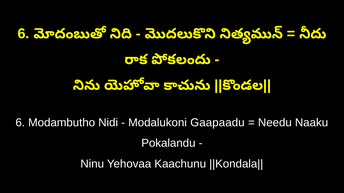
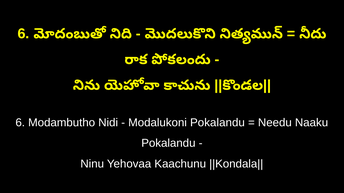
Modalukoni Gaapaadu: Gaapaadu -> Pokalandu (217, 123)
